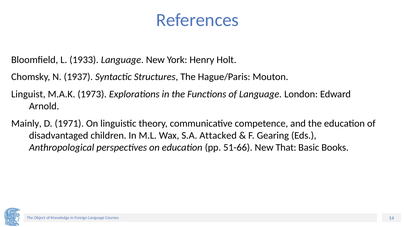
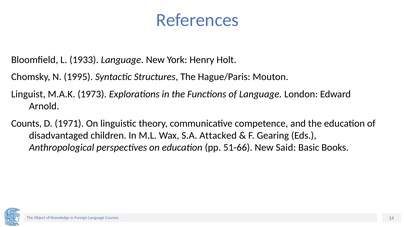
1937: 1937 -> 1995 (78, 77)
Mainly: Mainly -> Counts (26, 123)
That: That -> Said (286, 148)
